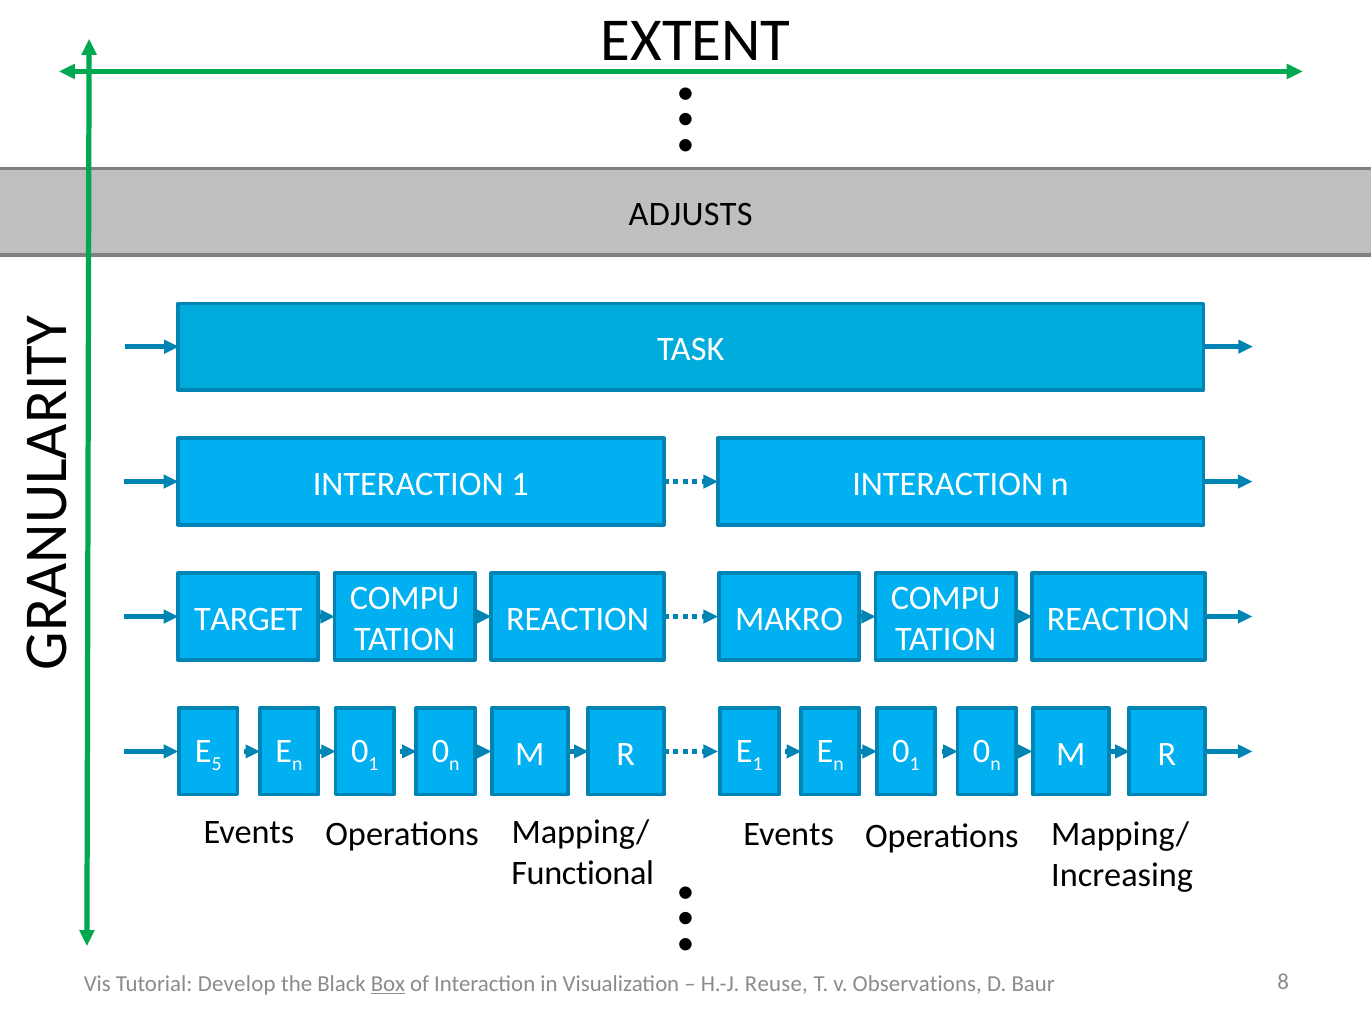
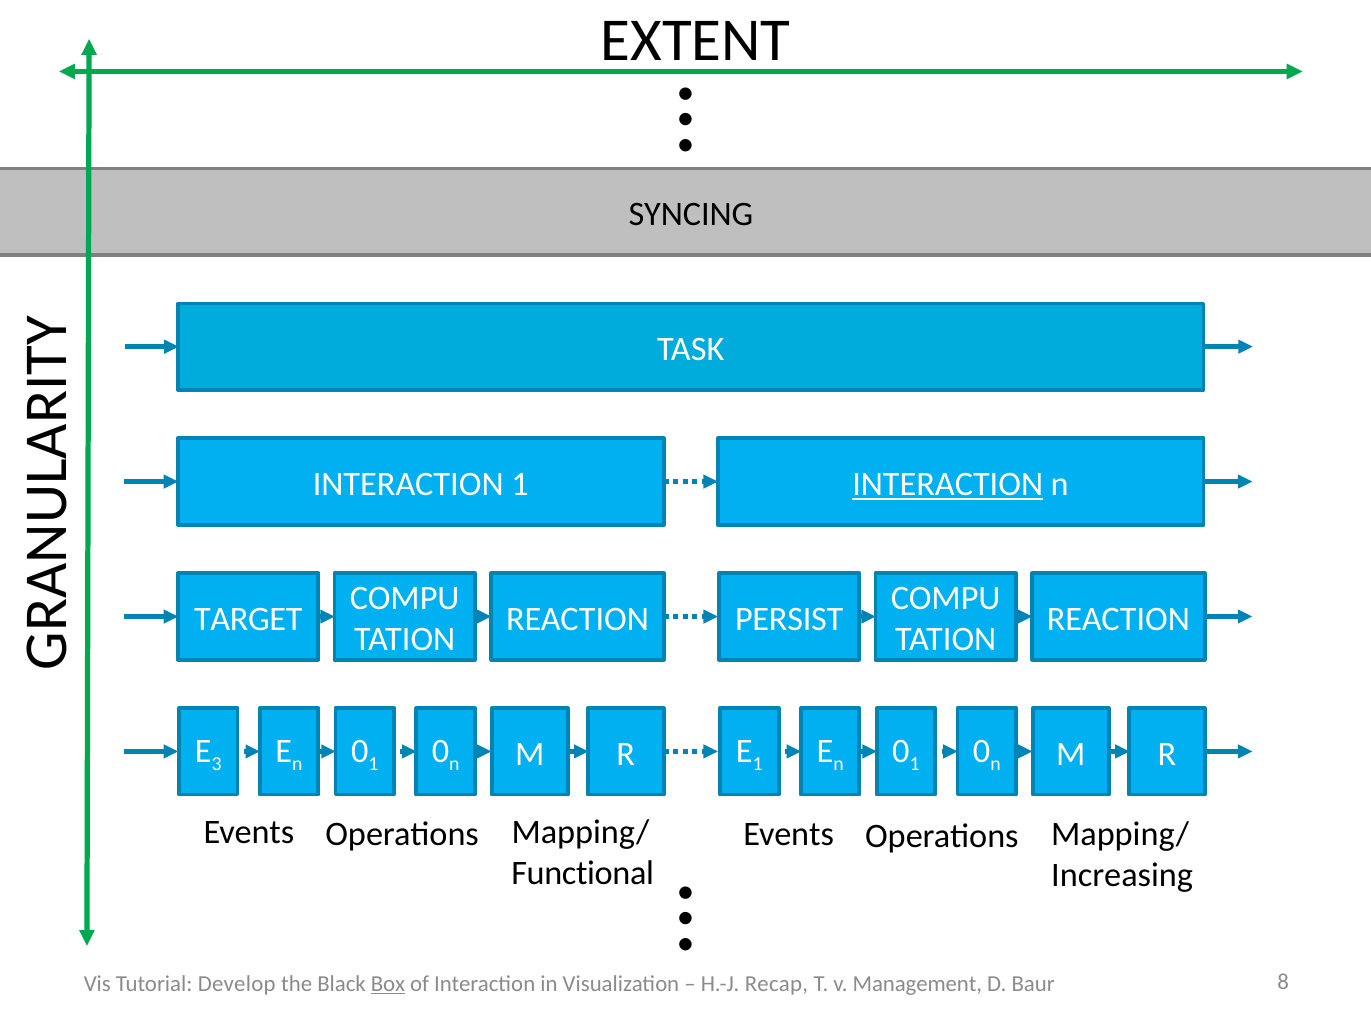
ADJUSTS: ADJUSTS -> SYNCING (691, 214)
INTERACTION underline: none -> present (948, 484)
MAKRO: MAKRO -> PERSIST (789, 619)
5: 5 -> 3 (217, 764)
Reuse: Reuse -> Recap (776, 984)
Observations: Observations -> Management (917, 984)
